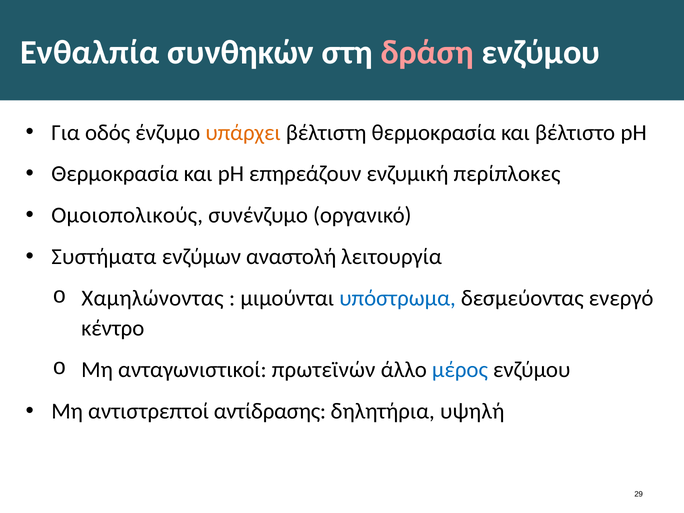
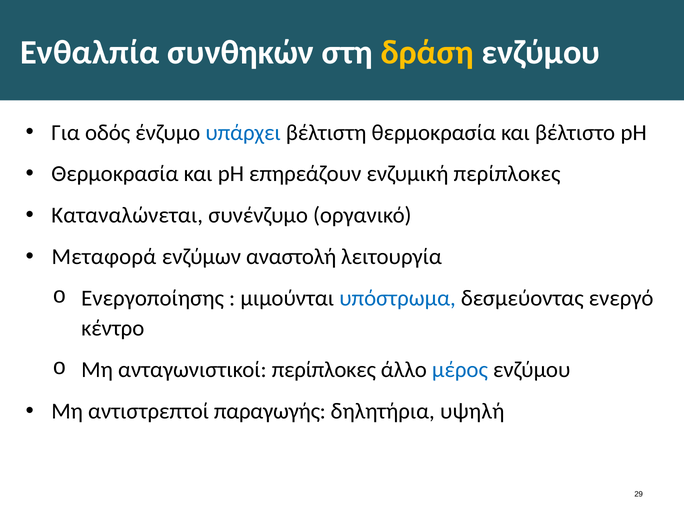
δράση colour: pink -> yellow (427, 53)
υπάρχει colour: orange -> blue (243, 132)
Ομοιοπολικούς: Ομοιοπολικούς -> Καταναλώνεται (127, 215)
Συστήματα: Συστήματα -> Μεταφορά (104, 257)
Χαμηλώνοντας: Χαμηλώνοντας -> Ενεργοποίησης (153, 298)
ανταγωνιστικοί πρωτεϊνών: πρωτεϊνών -> περίπλοκες (324, 370)
αντίδρασης: αντίδρασης -> παραγωγής (270, 411)
